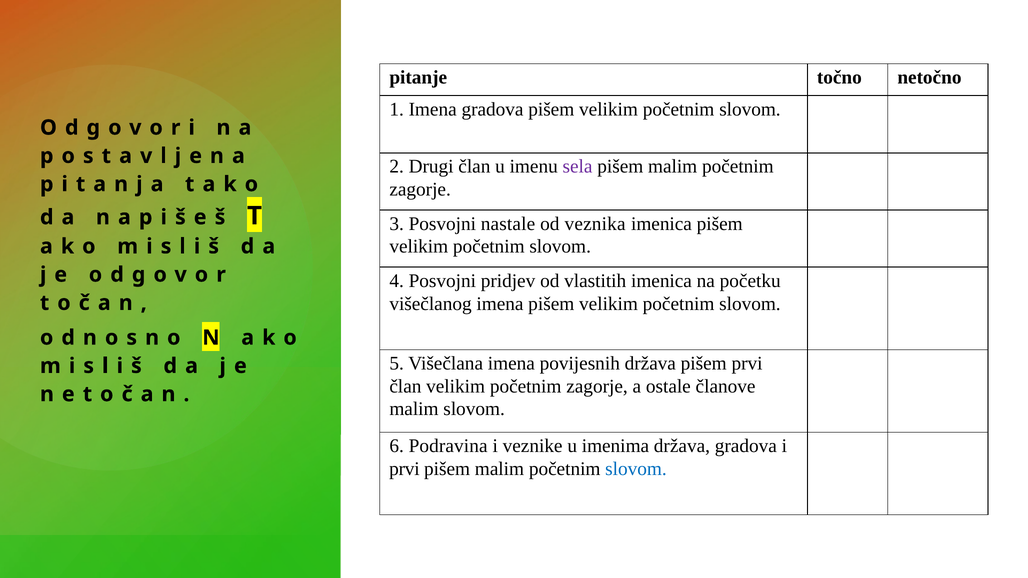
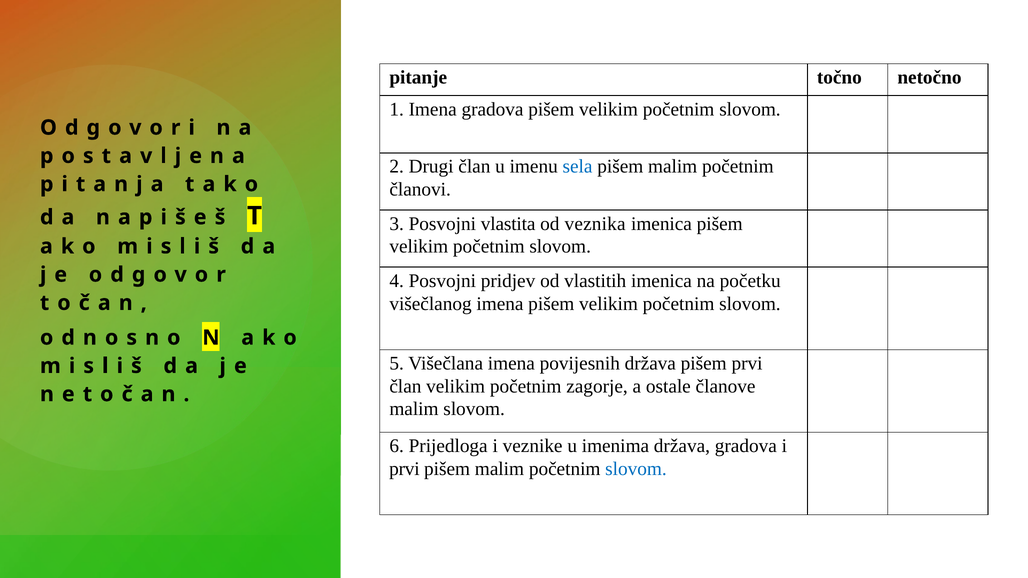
sela colour: purple -> blue (578, 167)
zagorje: zagorje -> članovi (420, 189)
nastale: nastale -> vlastita (508, 224)
Podravina: Podravina -> Prijedloga (448, 446)
